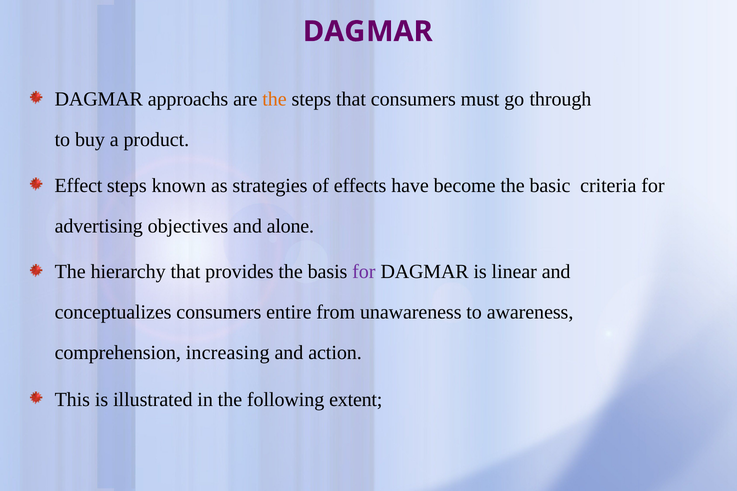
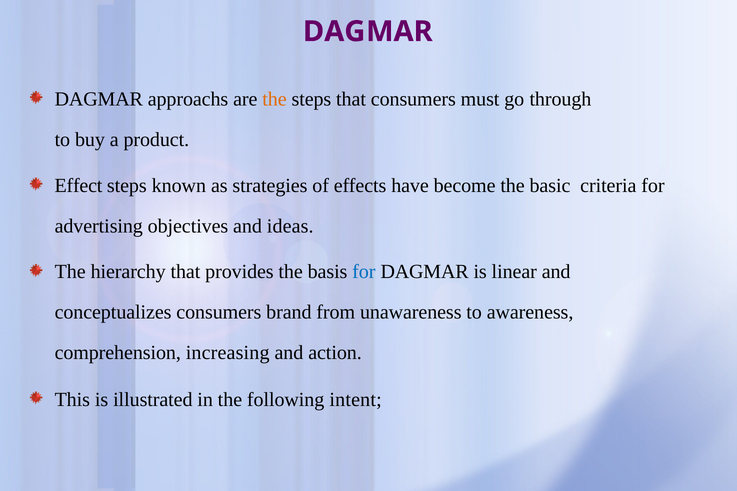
alone: alone -> ideas (290, 226)
for colour: purple -> blue (364, 272)
entire: entire -> brand (289, 312)
extent: extent -> intent (356, 400)
